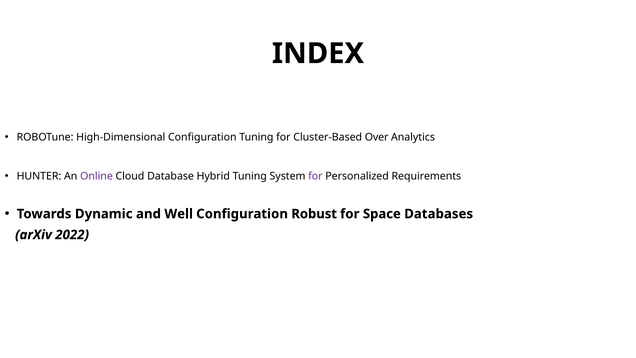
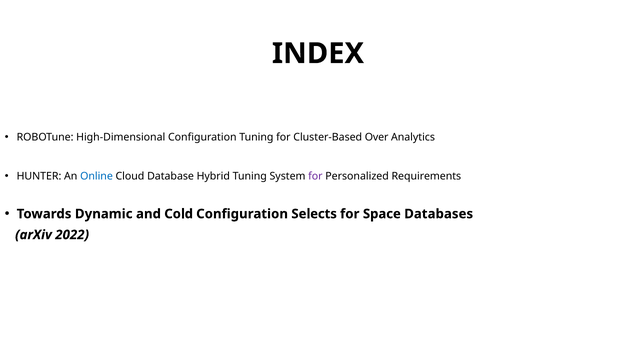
Online colour: purple -> blue (97, 176)
Well: Well -> Cold (179, 214)
Robust: Robust -> Selects (314, 214)
